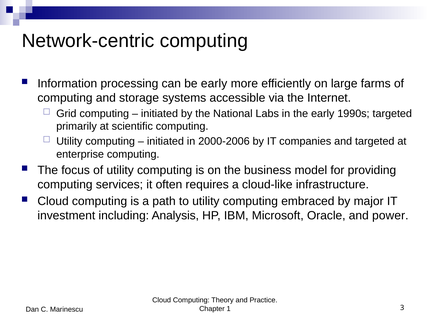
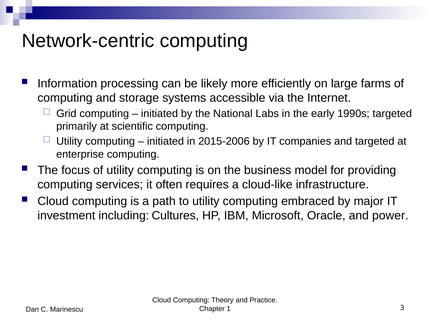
be early: early -> likely (214, 84)
2000-2006: 2000-2006 -> 2015-2006 (224, 142)
Analysis: Analysis -> Cultures (175, 216)
